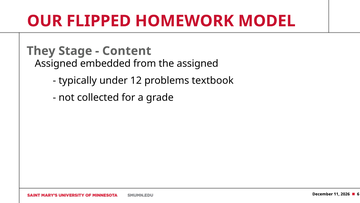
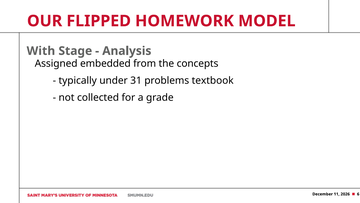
They: They -> With (41, 51)
Content: Content -> Analysis (127, 51)
the assigned: assigned -> concepts (198, 63)
12: 12 -> 31 (136, 80)
